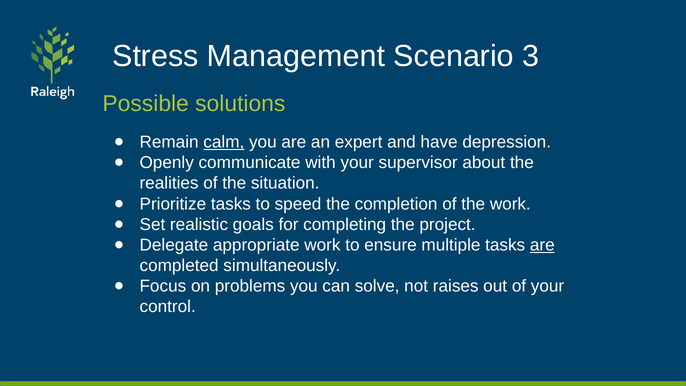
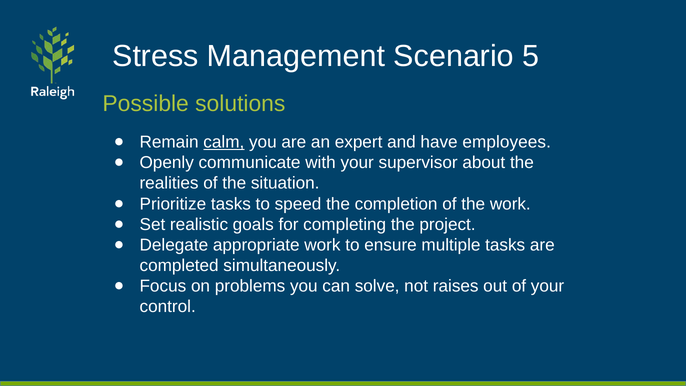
3: 3 -> 5 (531, 56)
depression: depression -> employees (507, 142)
are underline: present -> none (542, 245)
